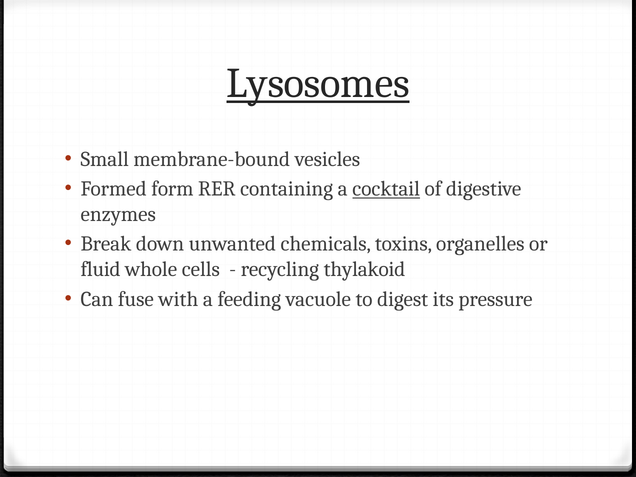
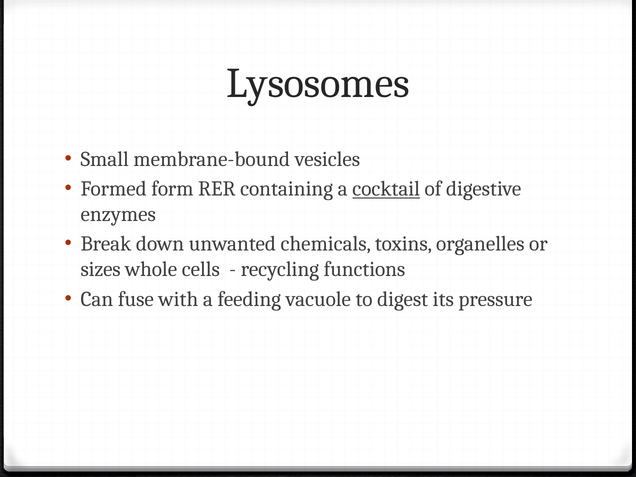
Lysosomes underline: present -> none (318, 83)
fluid: fluid -> sizes (101, 269)
thylakoid: thylakoid -> functions (365, 269)
